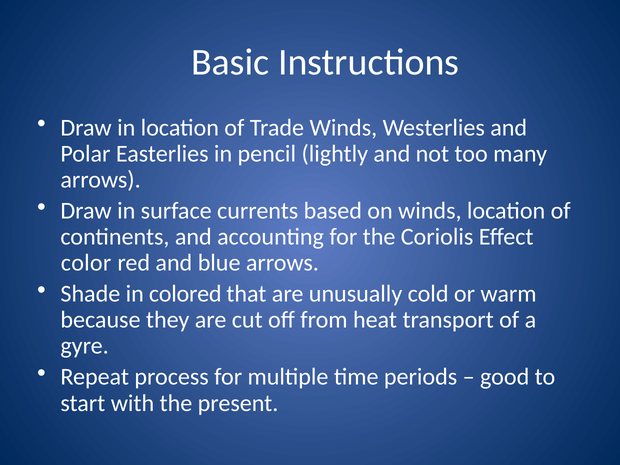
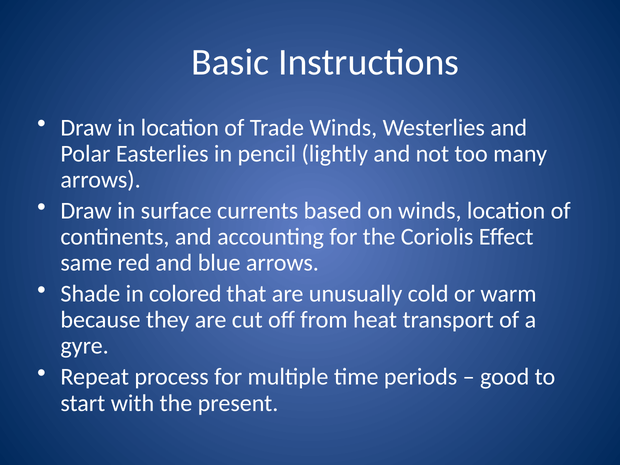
color: color -> same (86, 263)
